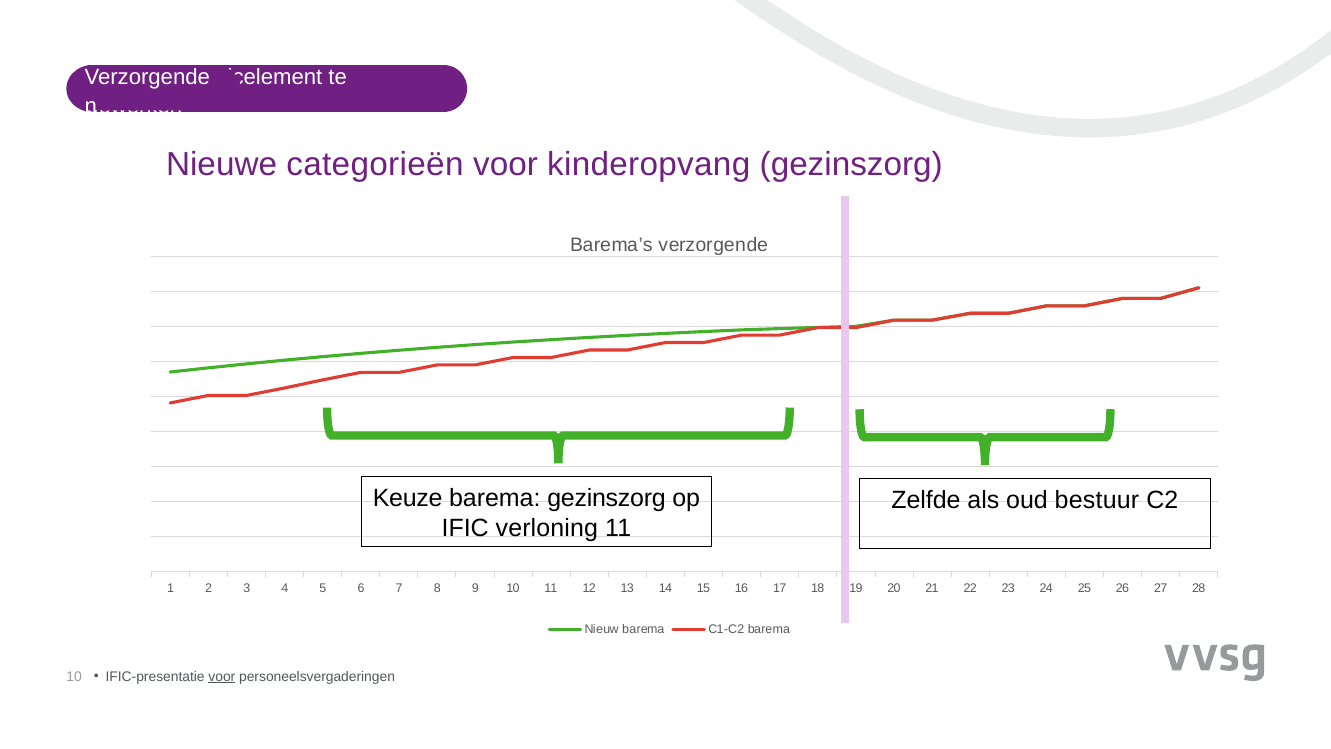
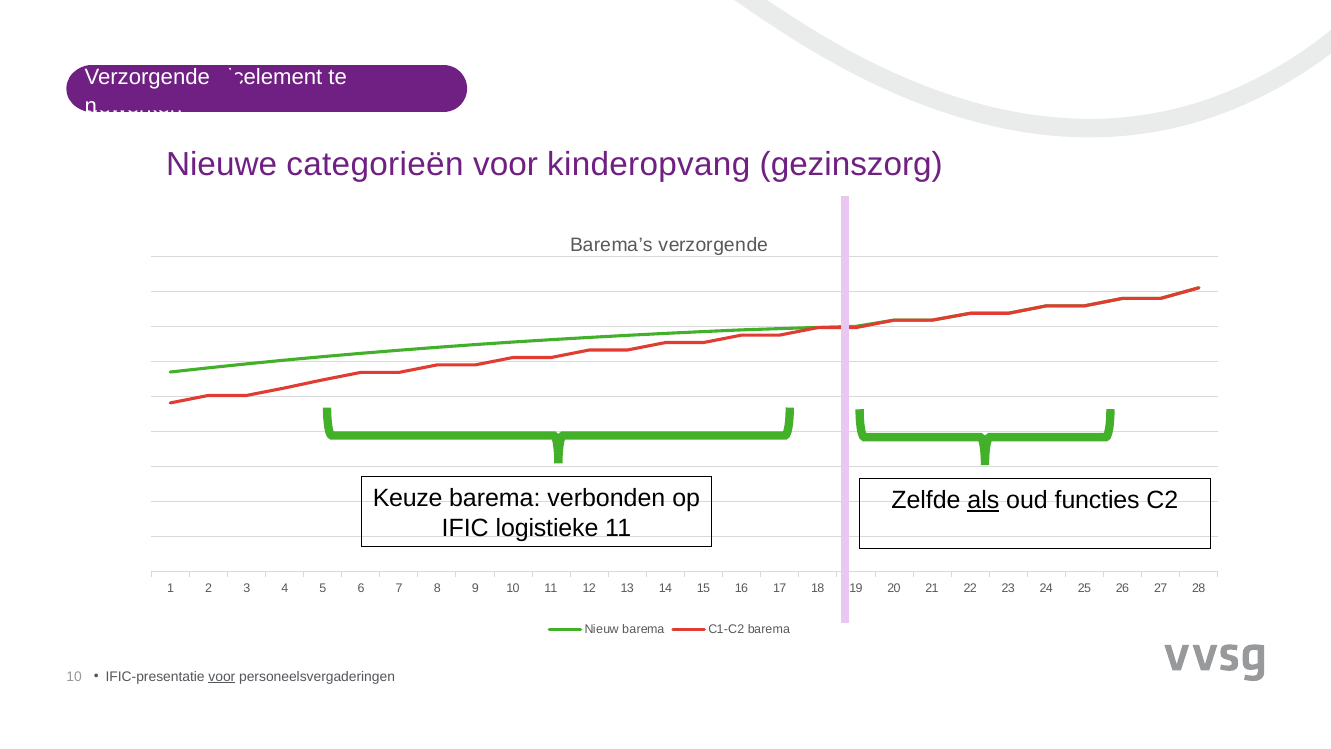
barema gezinszorg: gezinszorg -> verbonden (606, 498)
als underline: none -> present (983, 500)
bestuur: bestuur -> functies (1097, 500)
verloning: verloning -> logistieke (547, 528)
